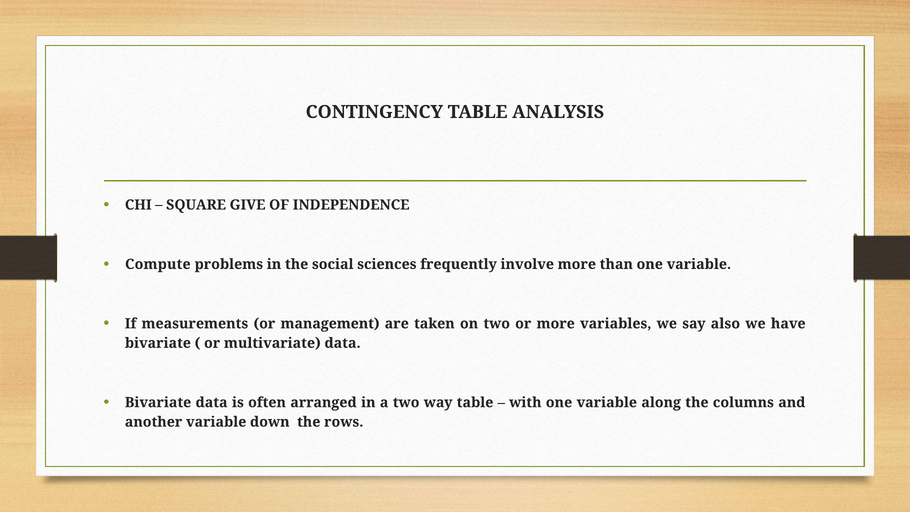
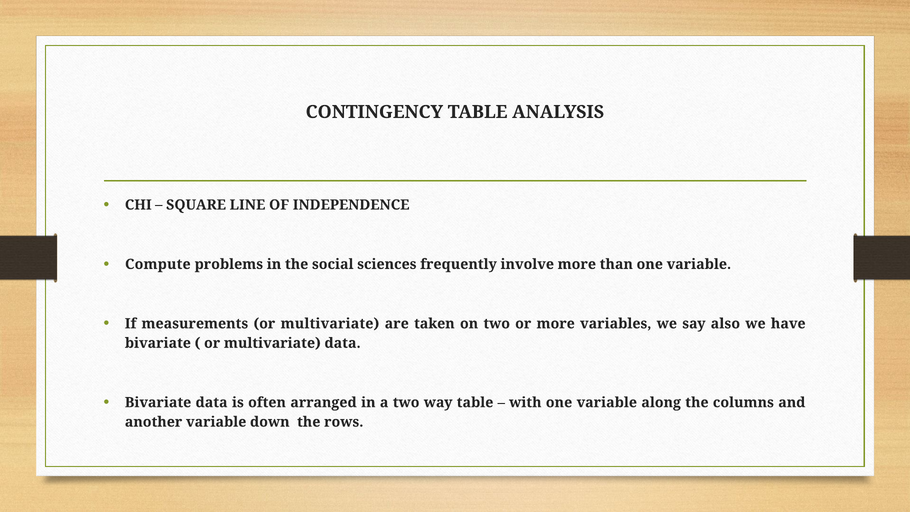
GIVE: GIVE -> LINE (247, 205)
measurements or management: management -> multivariate (330, 324)
